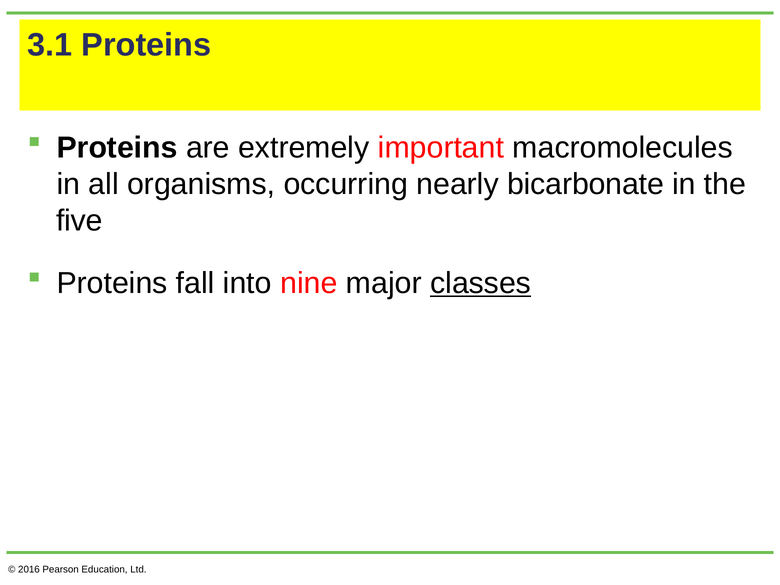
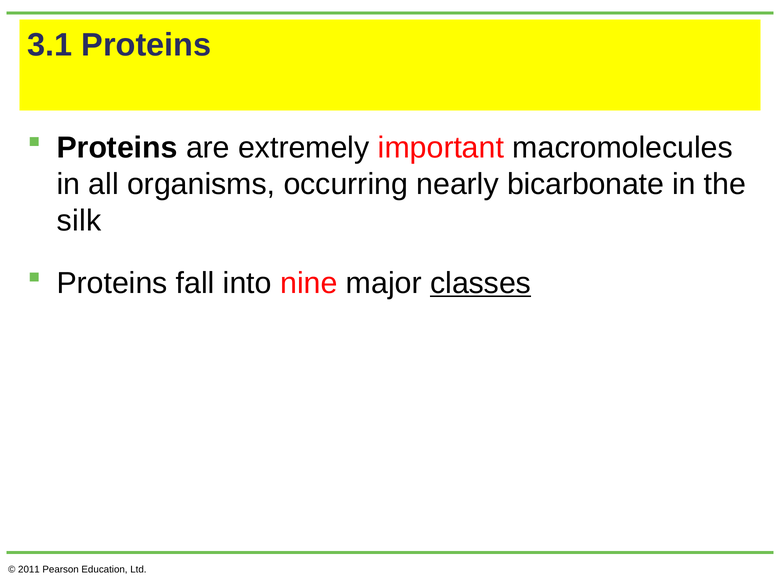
five: five -> silk (79, 221)
2016: 2016 -> 2011 (29, 569)
